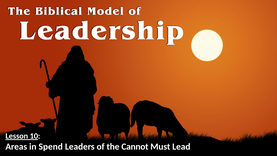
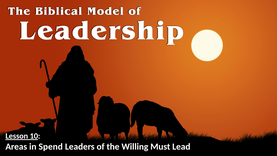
Cannot: Cannot -> Willing (135, 146)
